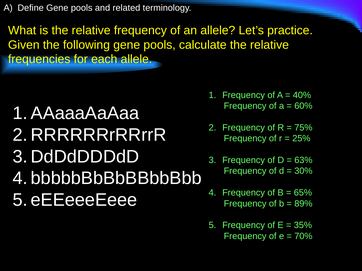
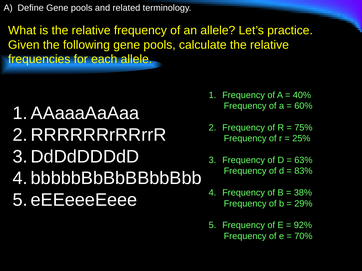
30%: 30% -> 83% (303, 171)
65%: 65% -> 38% (303, 193)
89%: 89% -> 29% (303, 204)
35%: 35% -> 92% (303, 226)
